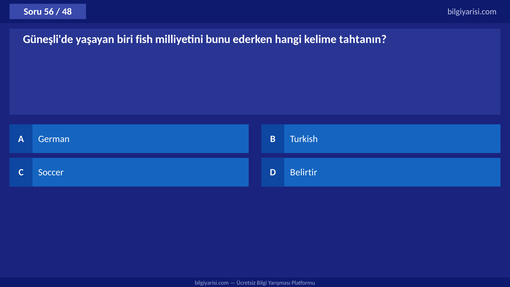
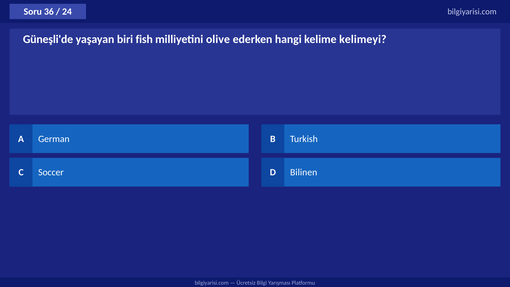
56: 56 -> 36 (49, 12)
48: 48 -> 24 (67, 12)
bunu: bunu -> olive (218, 39)
tahtanın: tahtanın -> kelimeyi (363, 39)
Belirtir: Belirtir -> Bilinen (304, 172)
